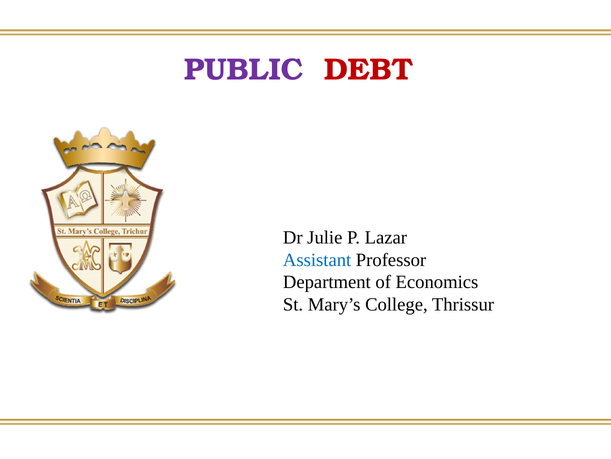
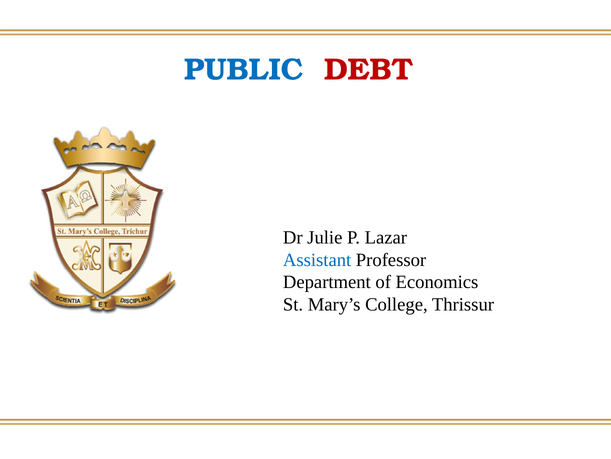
PUBLIC colour: purple -> blue (244, 70)
